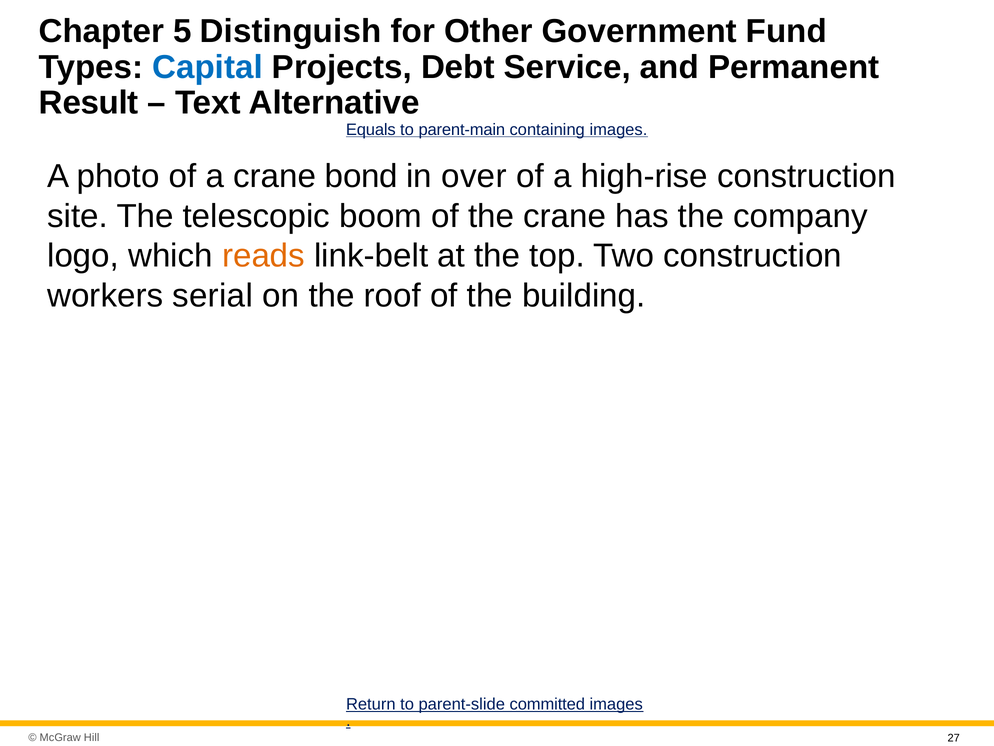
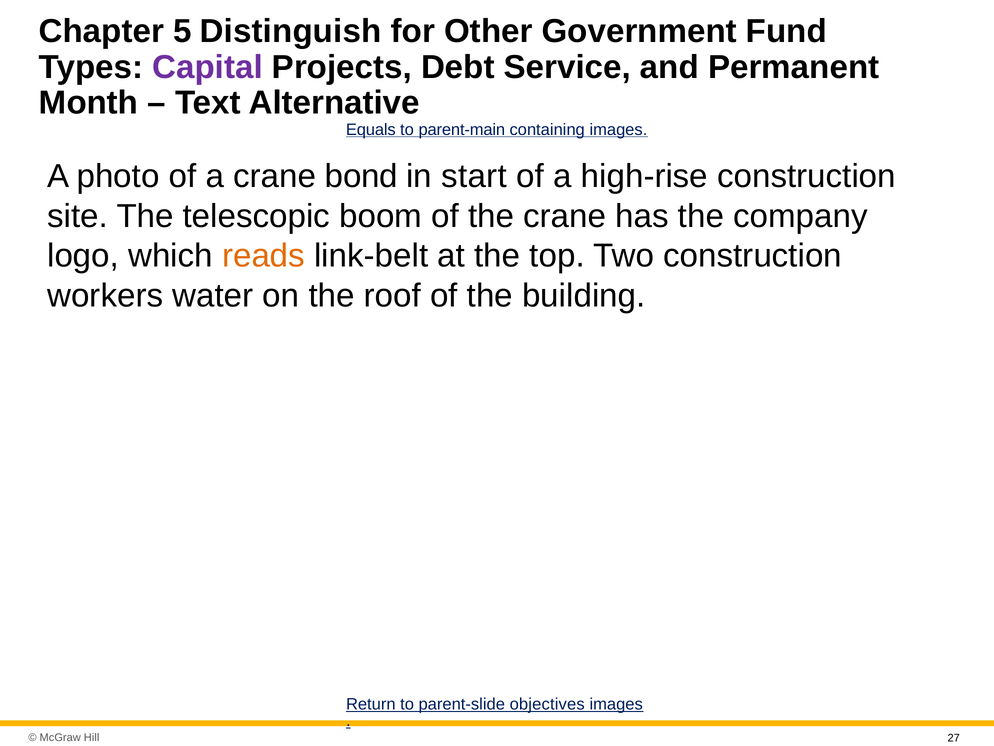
Capital colour: blue -> purple (208, 67)
Result: Result -> Month (89, 103)
over: over -> start (474, 176)
serial: serial -> water (213, 296)
committed: committed -> objectives (547, 704)
